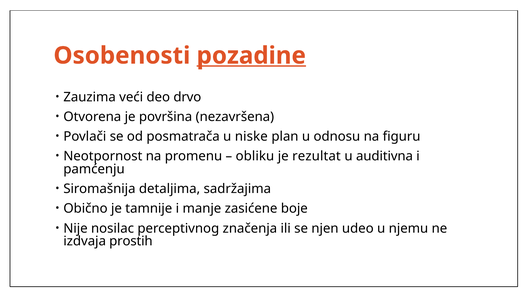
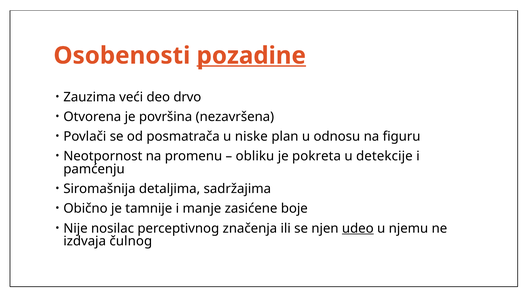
rezultat: rezultat -> pokreta (317, 156)
auditivna: auditivna -> detekcije (384, 156)
udeo underline: none -> present (358, 228)
prostih: prostih -> čulnog (131, 241)
